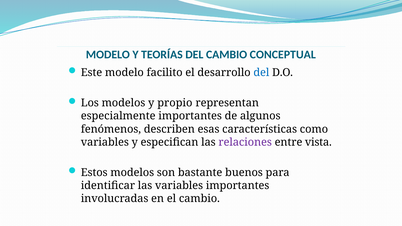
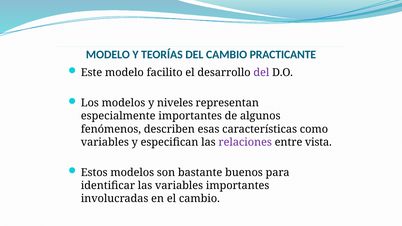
CONCEPTUAL: CONCEPTUAL -> PRACTICANTE (283, 55)
del colour: blue -> purple (261, 73)
propio: propio -> niveles (175, 103)
